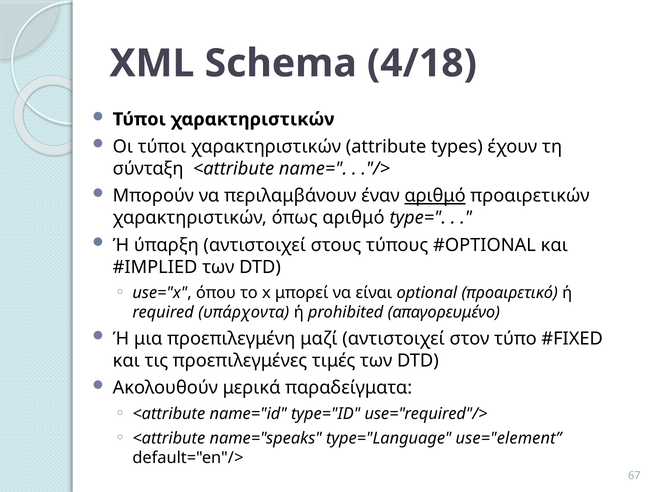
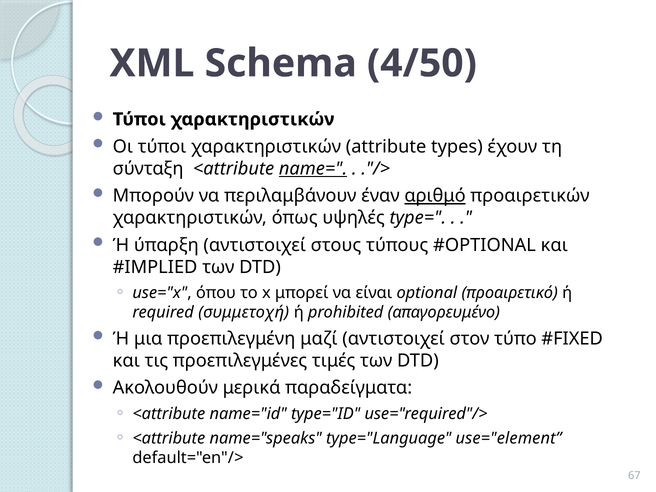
4/18: 4/18 -> 4/50 (422, 63)
name= underline: none -> present (313, 169)
όπως αριθμό: αριθμό -> υψηλές (354, 218)
υπάρχοντα: υπάρχοντα -> συμμετοχή (244, 312)
